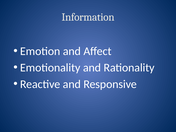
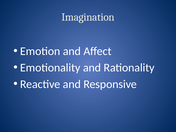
Information: Information -> Imagination (88, 17)
